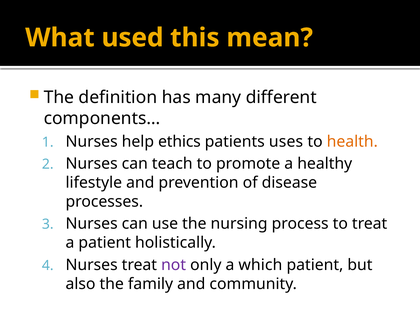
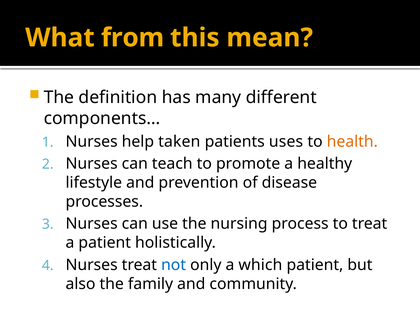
used: used -> from (133, 38)
ethics: ethics -> taken (179, 142)
not colour: purple -> blue (174, 265)
